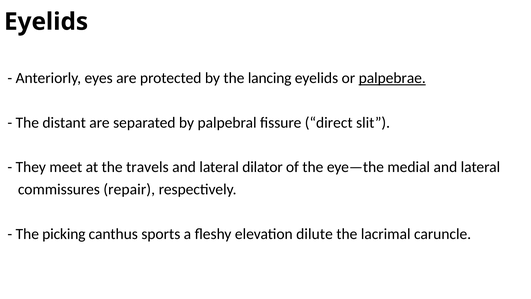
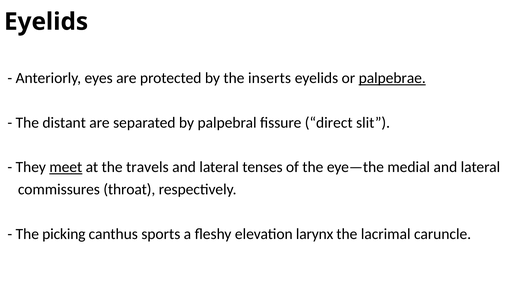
lancing: lancing -> inserts (270, 78)
meet underline: none -> present (66, 167)
dilator: dilator -> tenses (262, 167)
repair: repair -> throat (129, 189)
dilute: dilute -> larynx (315, 234)
